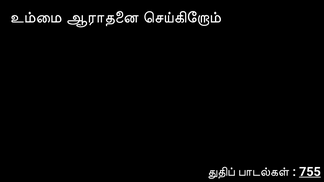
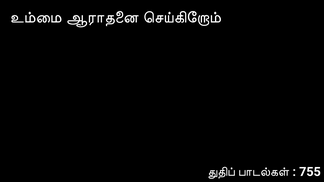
755 underline: present -> none (310, 172)
